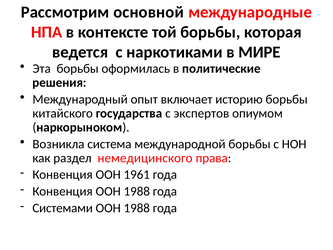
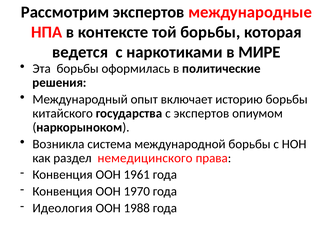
Рассмотрим основной: основной -> экспертов (149, 12)
Конвенция ООН 1988: 1988 -> 1970 (137, 191)
Системами: Системами -> Идеология (63, 208)
